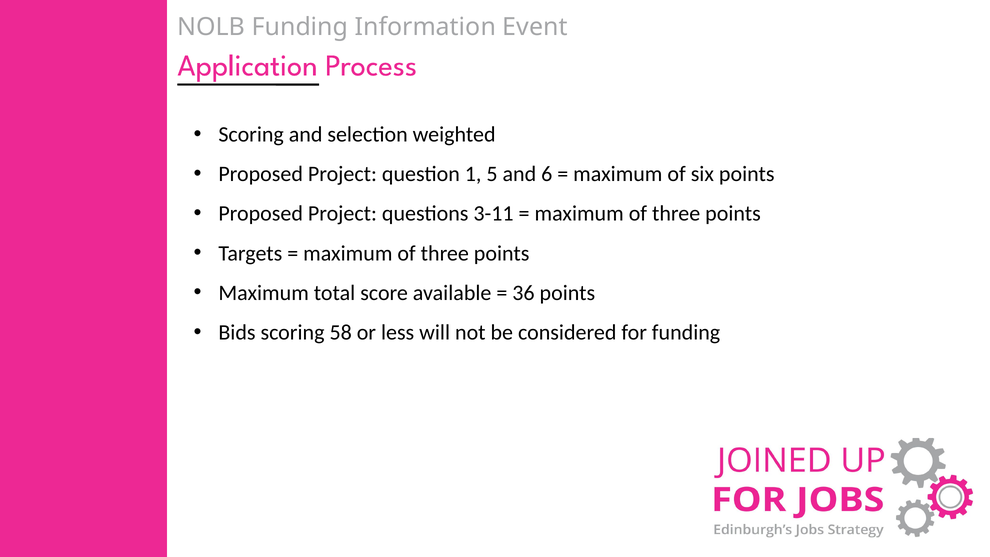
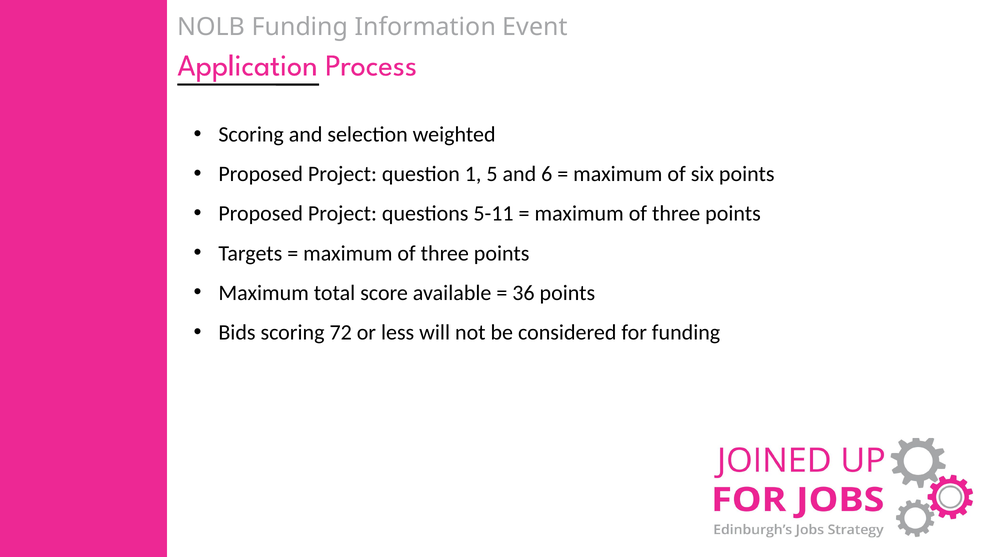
3-11: 3-11 -> 5-11 (494, 214)
58: 58 -> 72 (341, 332)
